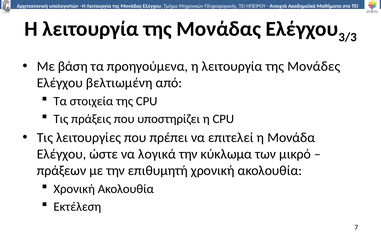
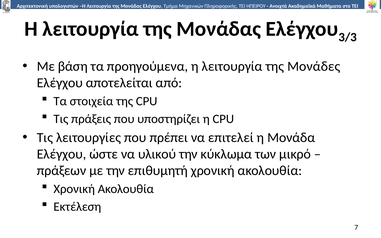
βελτιωμένη: βελτιωμένη -> αποτελείται (119, 83)
λογικά: λογικά -> υλικού (157, 154)
